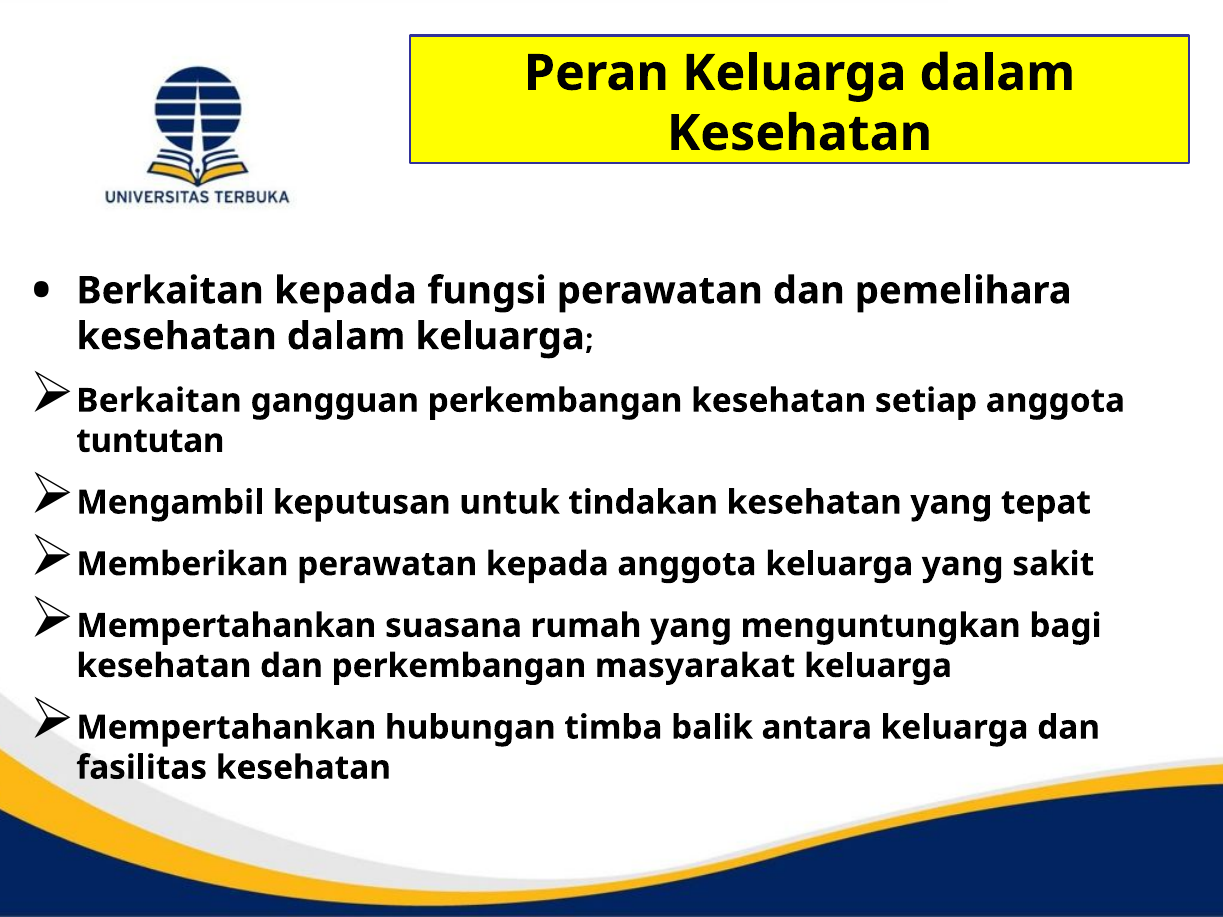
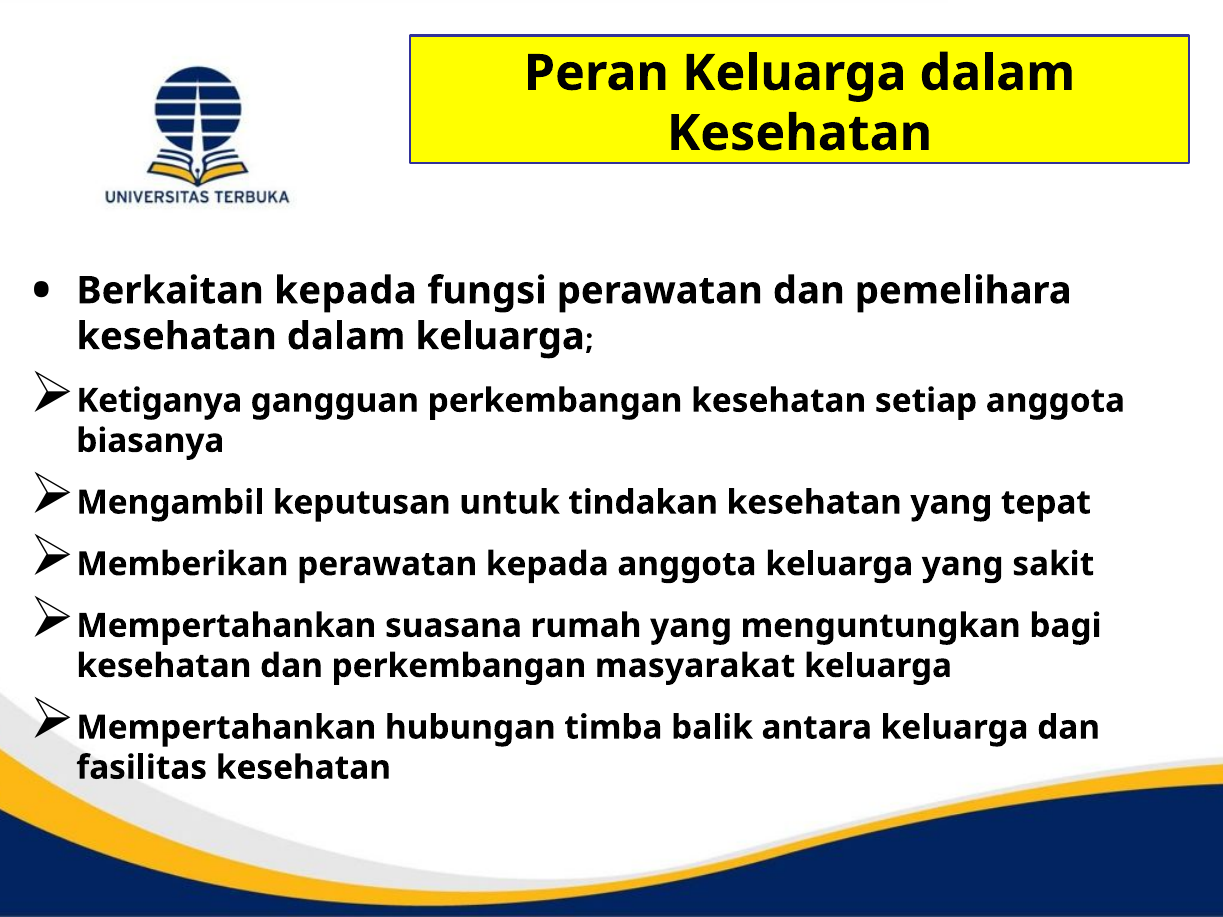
Berkaitan: Berkaitan -> Ketiganya (159, 401)
tuntutan: tuntutan -> biasanya (150, 441)
